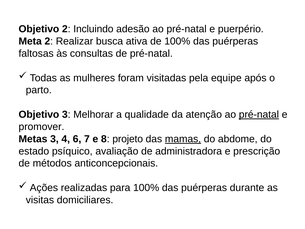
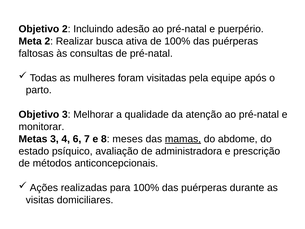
pré-natal underline: present -> none (259, 114)
promover: promover -> monitorar (41, 127)
projeto: projeto -> meses (128, 139)
